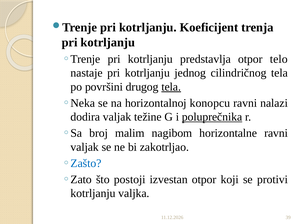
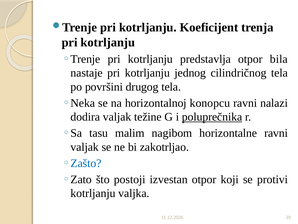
telo: telo -> bila (279, 59)
tela underline: present -> none (171, 87)
broj: broj -> tasu (99, 133)
